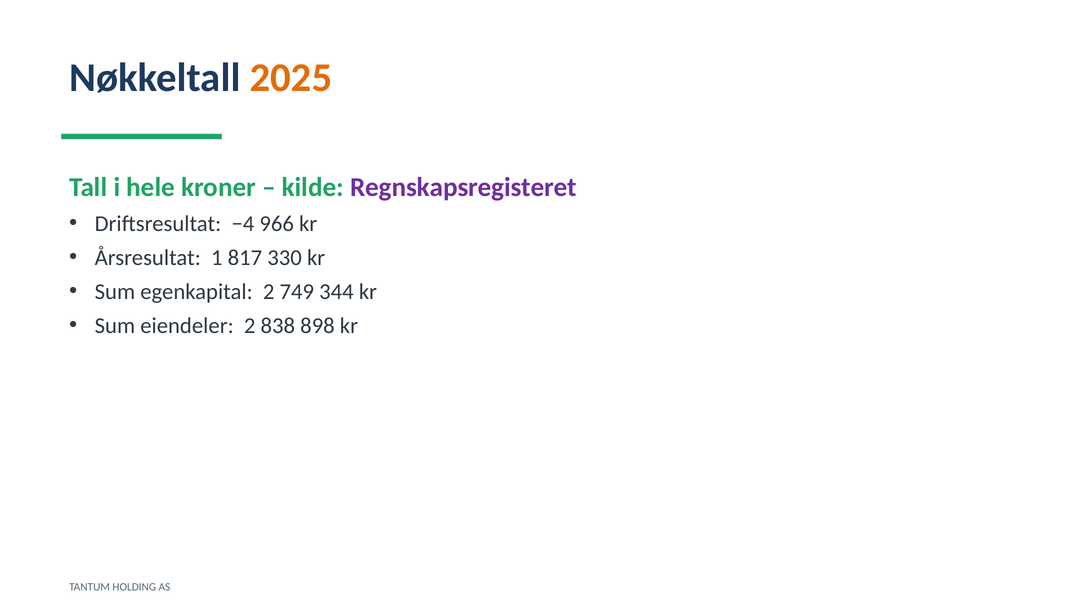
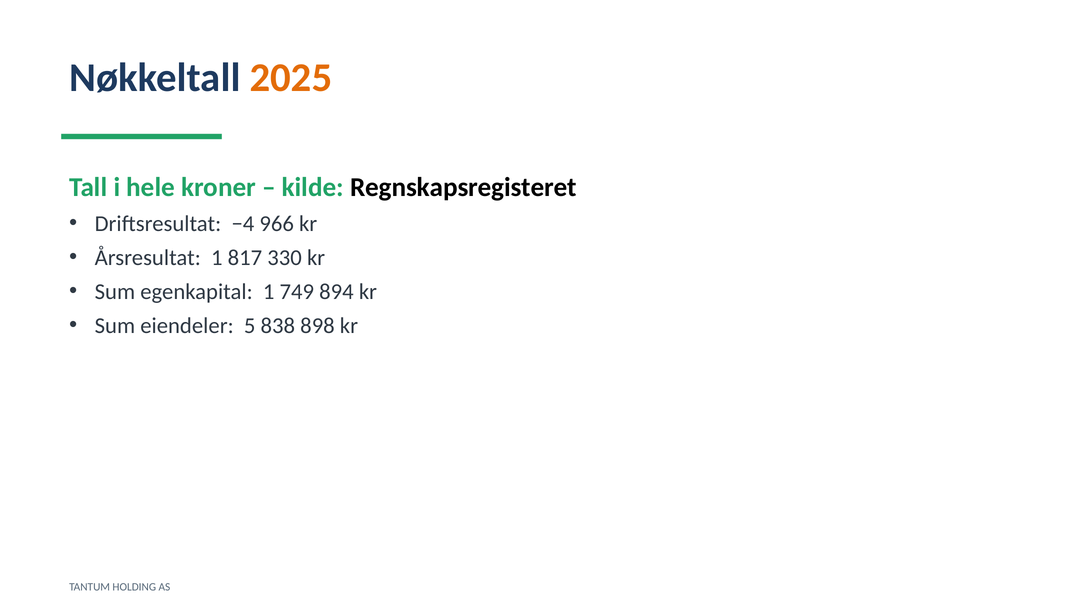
Regnskapsregisteret colour: purple -> black (463, 187)
egenkapital 2: 2 -> 1 (269, 292)
344: 344 -> 894 (336, 292)
eiendeler 2: 2 -> 5 (250, 326)
